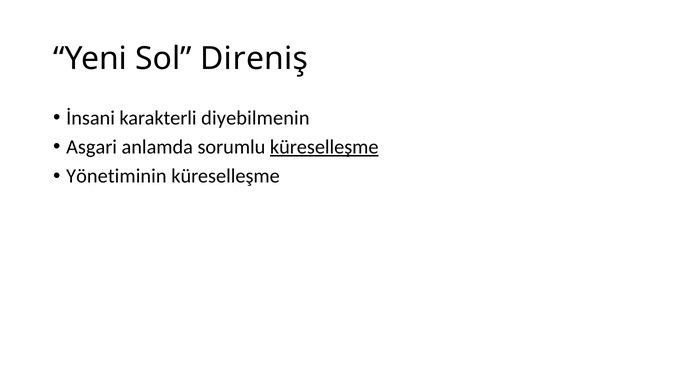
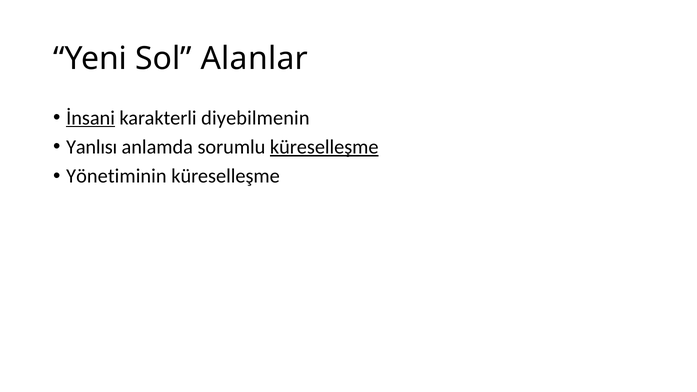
Direniş: Direniş -> Alanlar (254, 59)
İnsani underline: none -> present (91, 118)
Asgari: Asgari -> Yanlısı (92, 147)
